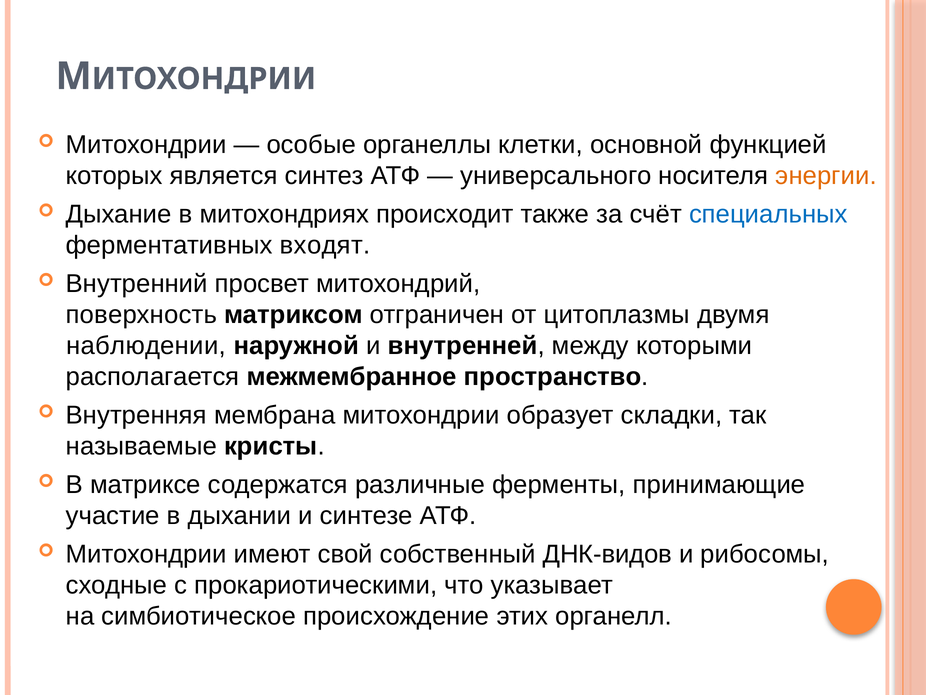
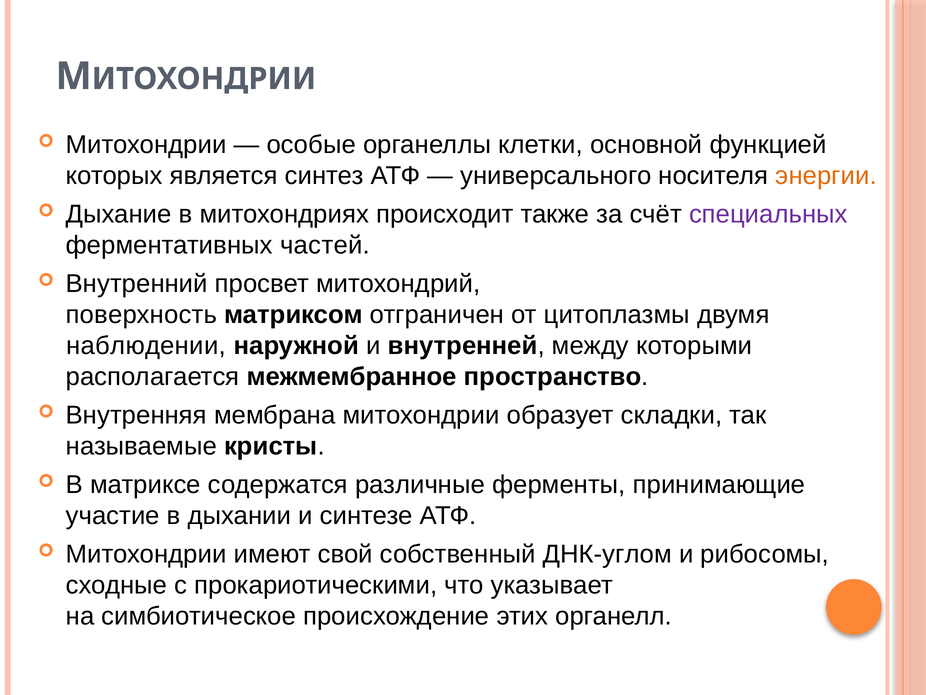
специальных colour: blue -> purple (768, 214)
входят: входят -> частей (325, 245)
ДНК-видов: ДНК-видов -> ДНК-углом (607, 554)
